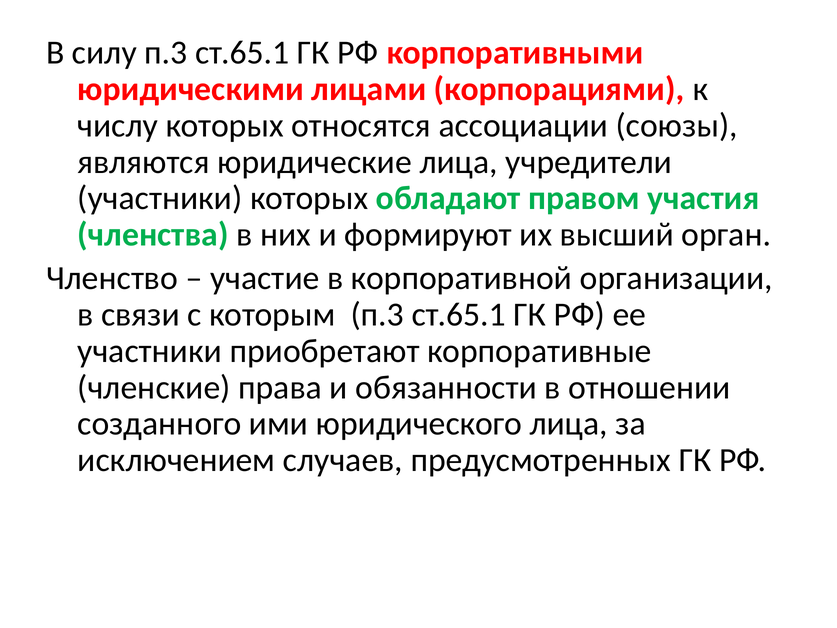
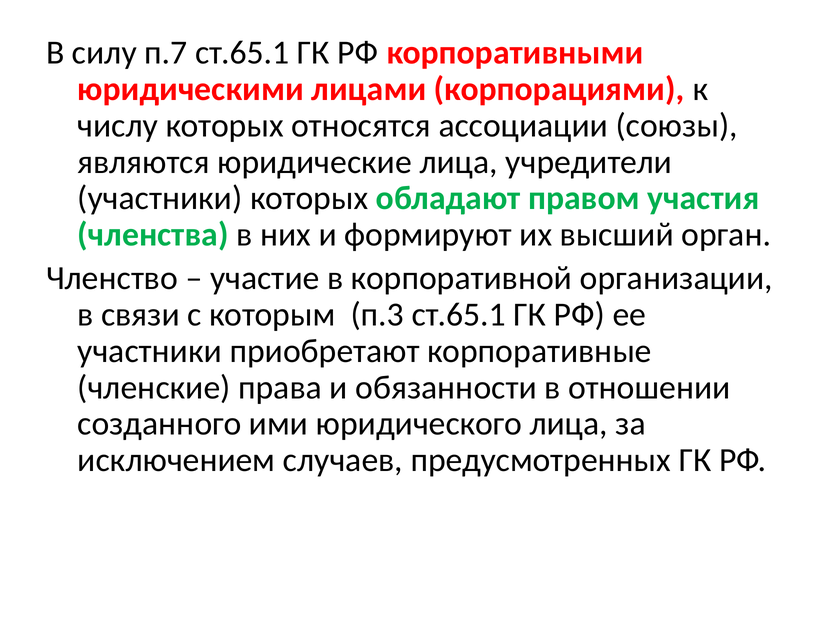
силу п.3: п.3 -> п.7 (166, 53)
